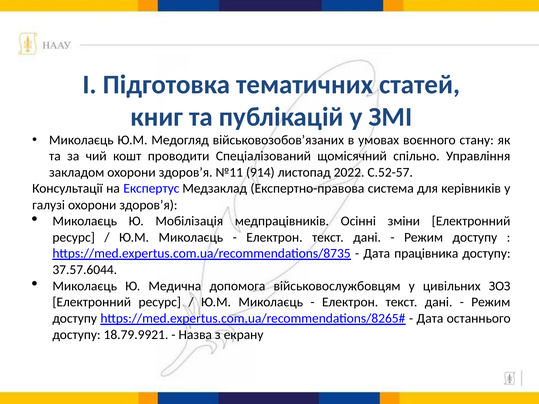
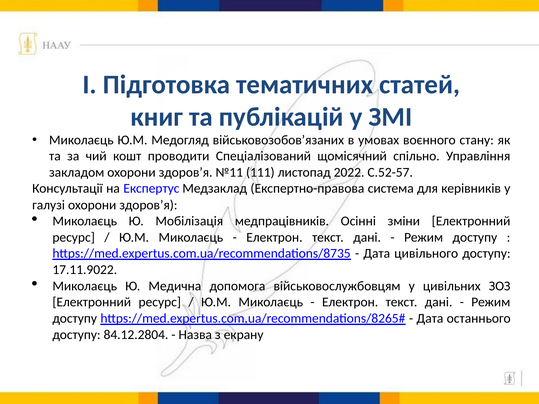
914: 914 -> 111 (260, 172)
працівника: працівника -> цивільного (426, 254)
37.57.6044: 37.57.6044 -> 17.11.9022 (85, 270)
18.79.9921: 18.79.9921 -> 84.12.2804 (136, 335)
